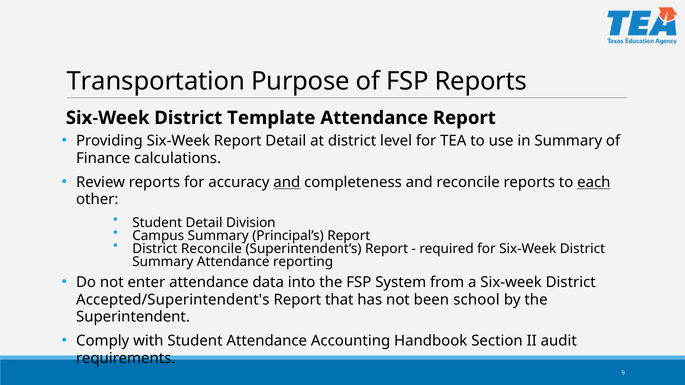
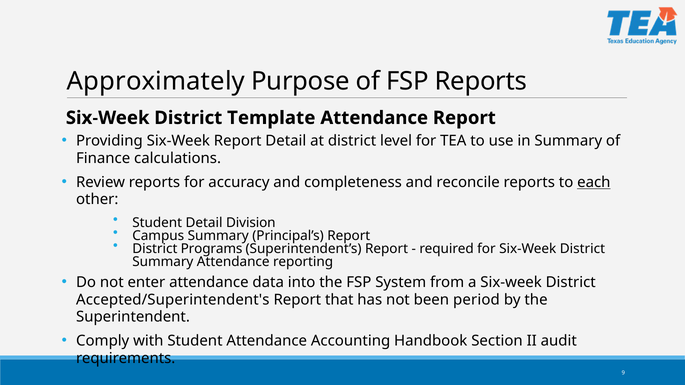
Transportation: Transportation -> Approximately (156, 81)
and underline: present -> none (287, 182)
District Reconcile: Reconcile -> Programs (212, 249)
school: school -> period (476, 300)
